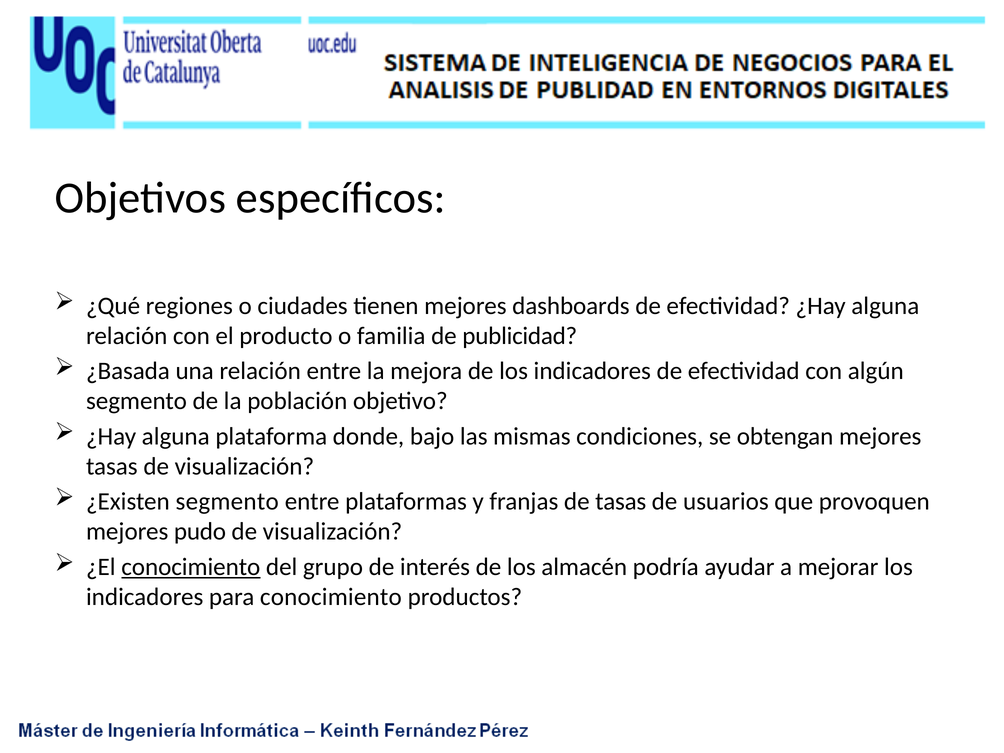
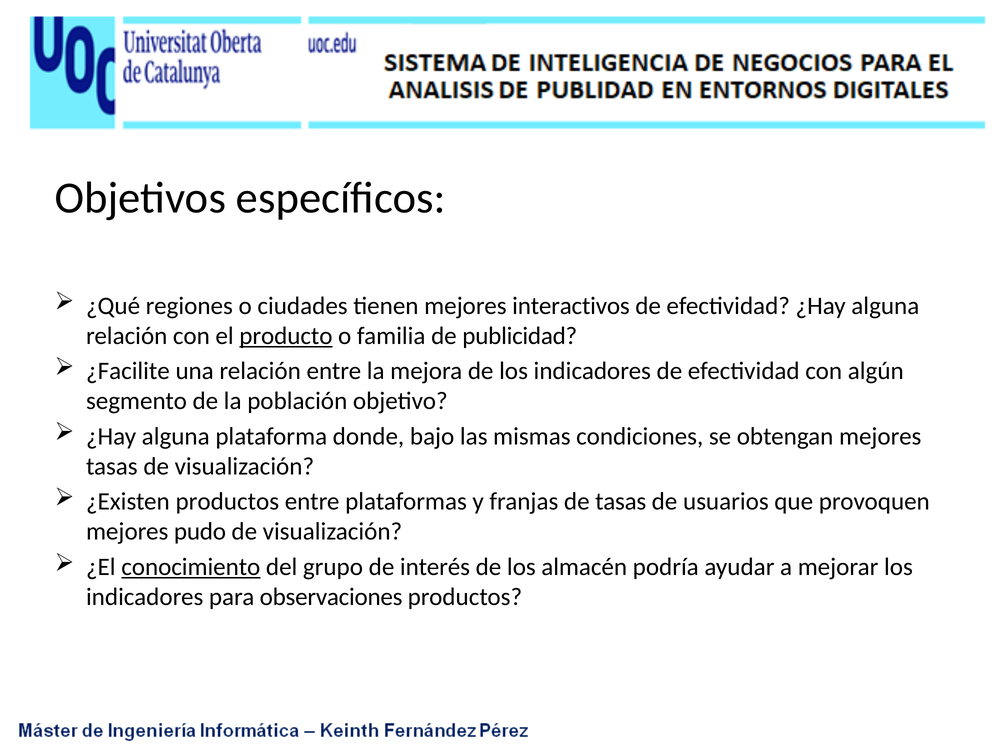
dashboards: dashboards -> interactivos (571, 306)
producto underline: none -> present (286, 336)
¿Basada: ¿Basada -> ¿Facilite (128, 371)
¿Existen segmento: segmento -> productos (227, 502)
para conocimiento: conocimiento -> observaciones (331, 597)
